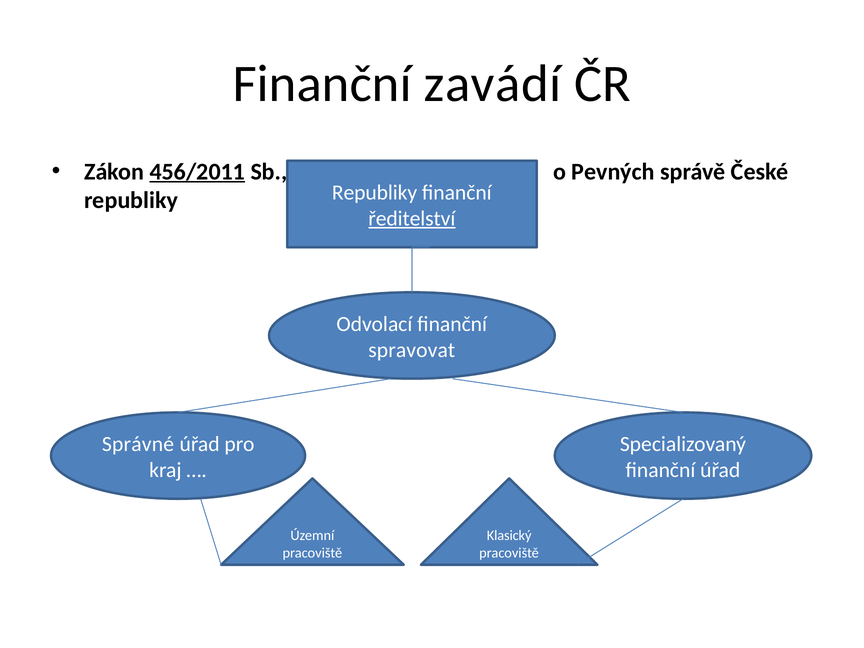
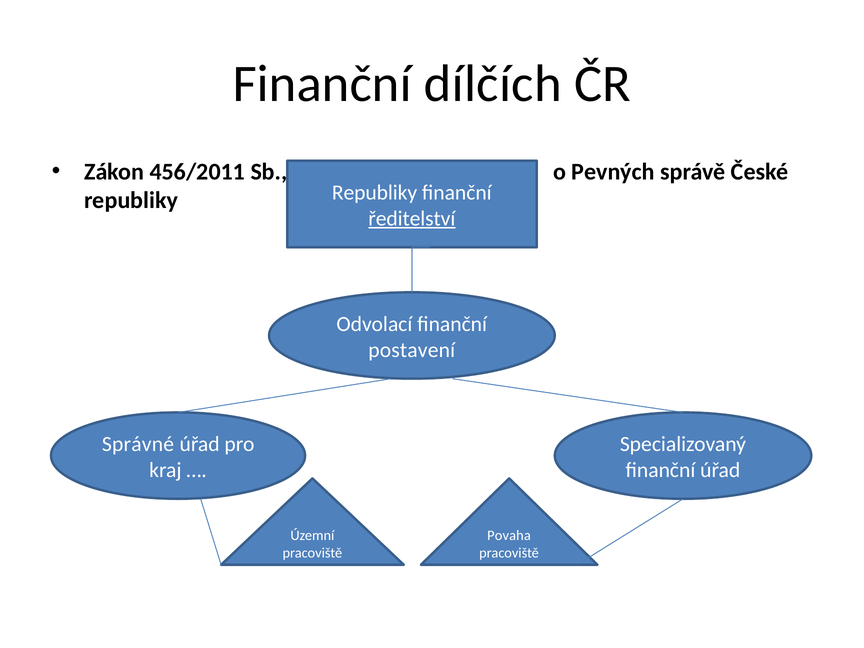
zavádí: zavádí -> dílčích (493, 84)
456/2011 underline: present -> none (197, 172)
spravovat: spravovat -> postavení (412, 350)
Klasický: Klasický -> Povaha (509, 536)
